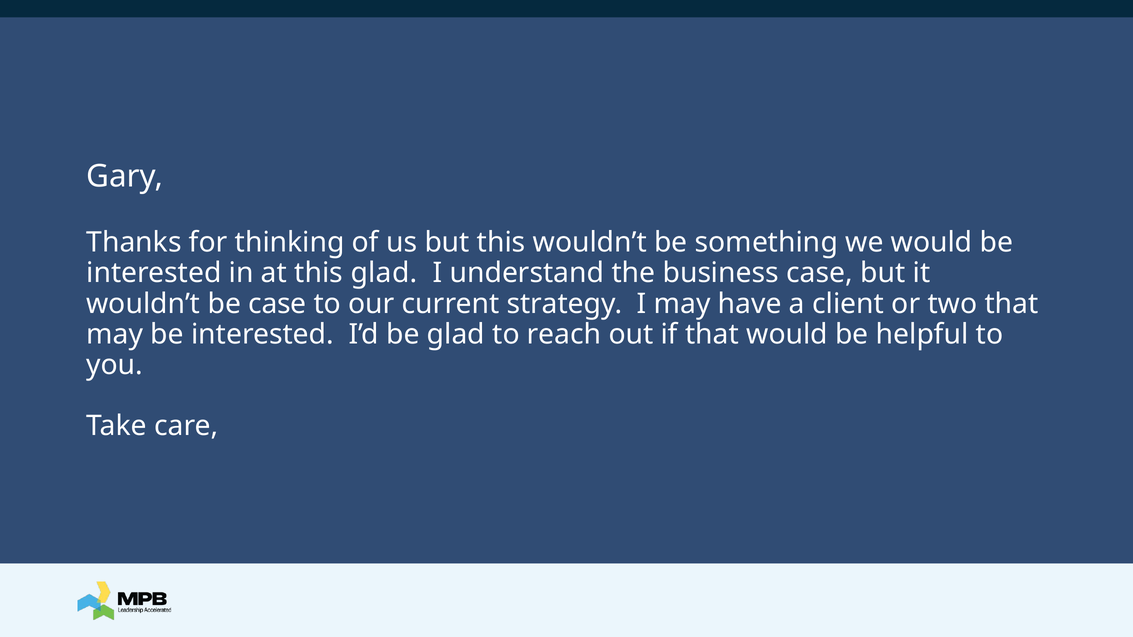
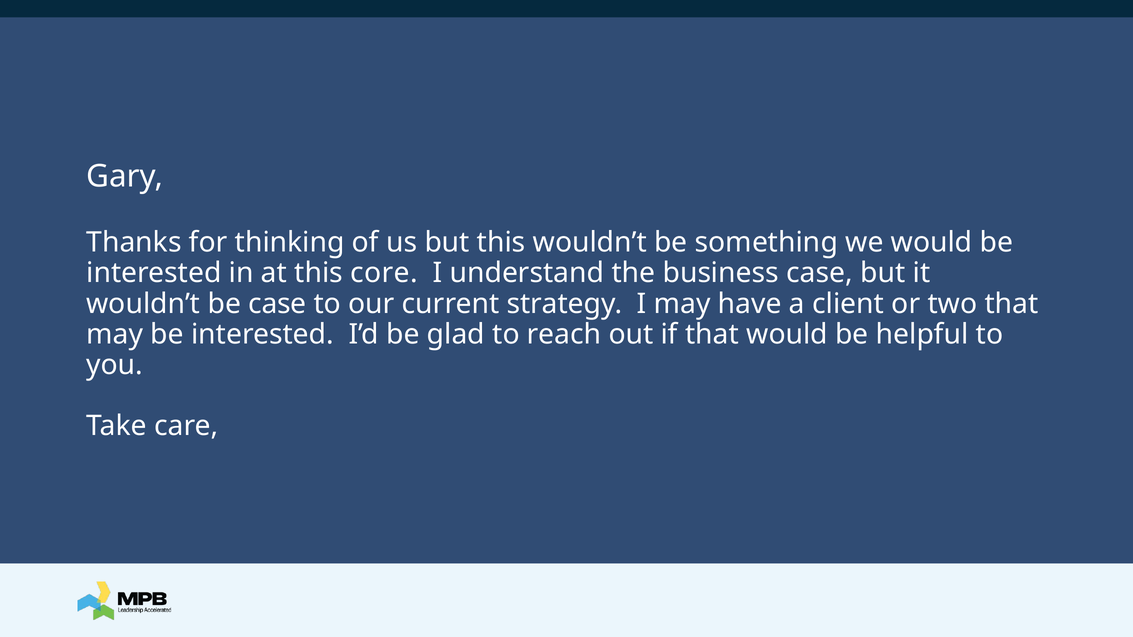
this glad: glad -> core (384, 273)
